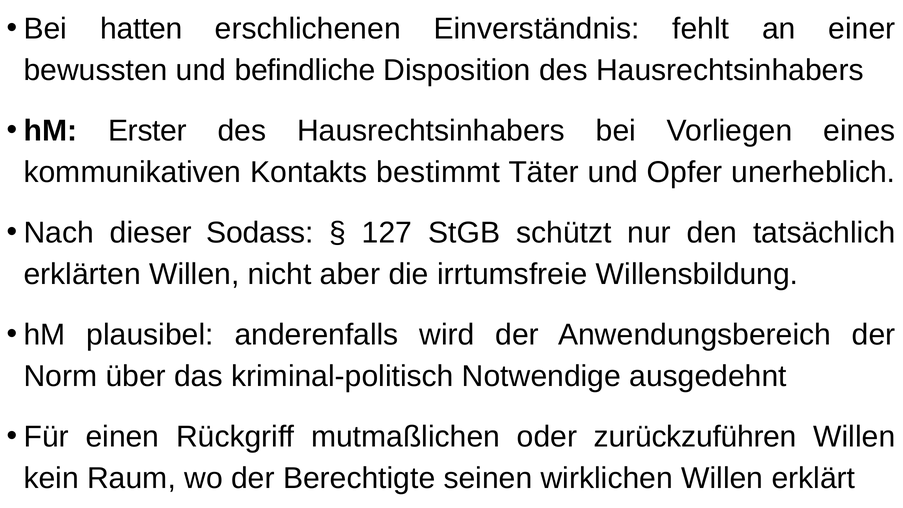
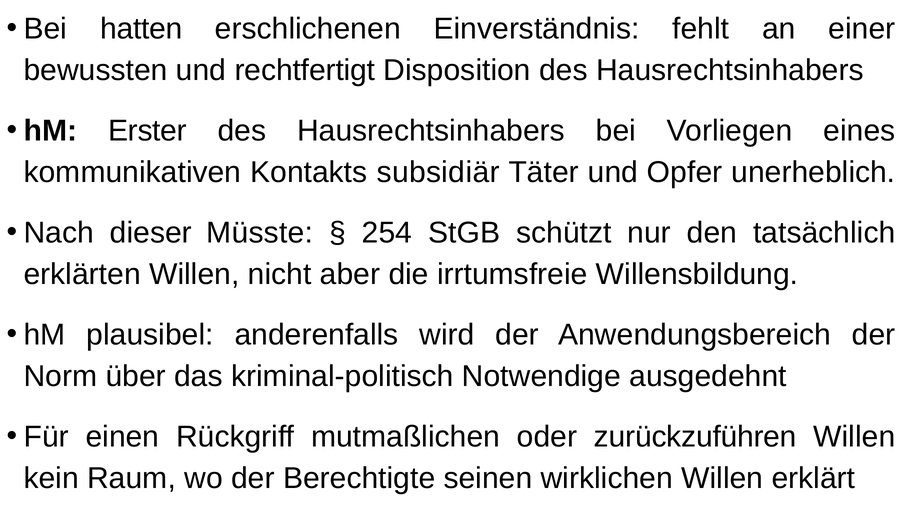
befindliche: befindliche -> rechtfertigt (305, 71)
bestimmt: bestimmt -> subsidiär (438, 172)
Sodass: Sodass -> Müsste (260, 233)
127: 127 -> 254 (387, 233)
